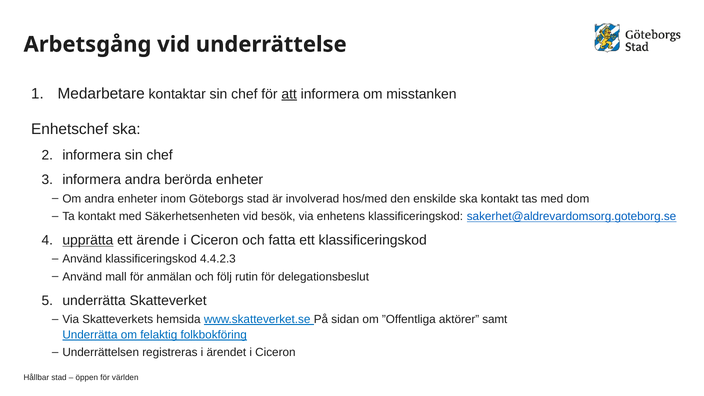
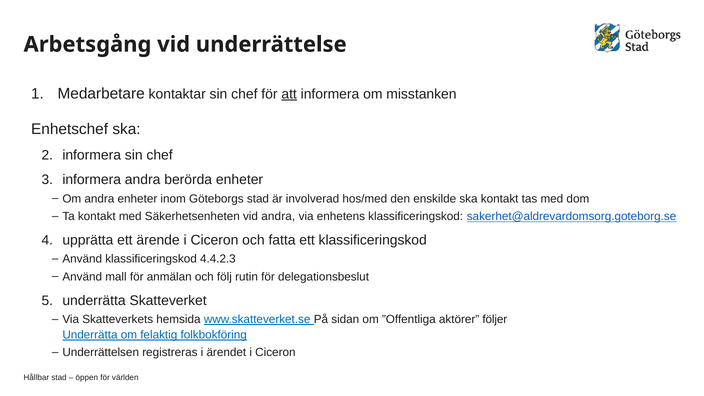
vid besök: besök -> andra (278, 216)
upprätta underline: present -> none (88, 240)
samt: samt -> följer (495, 319)
